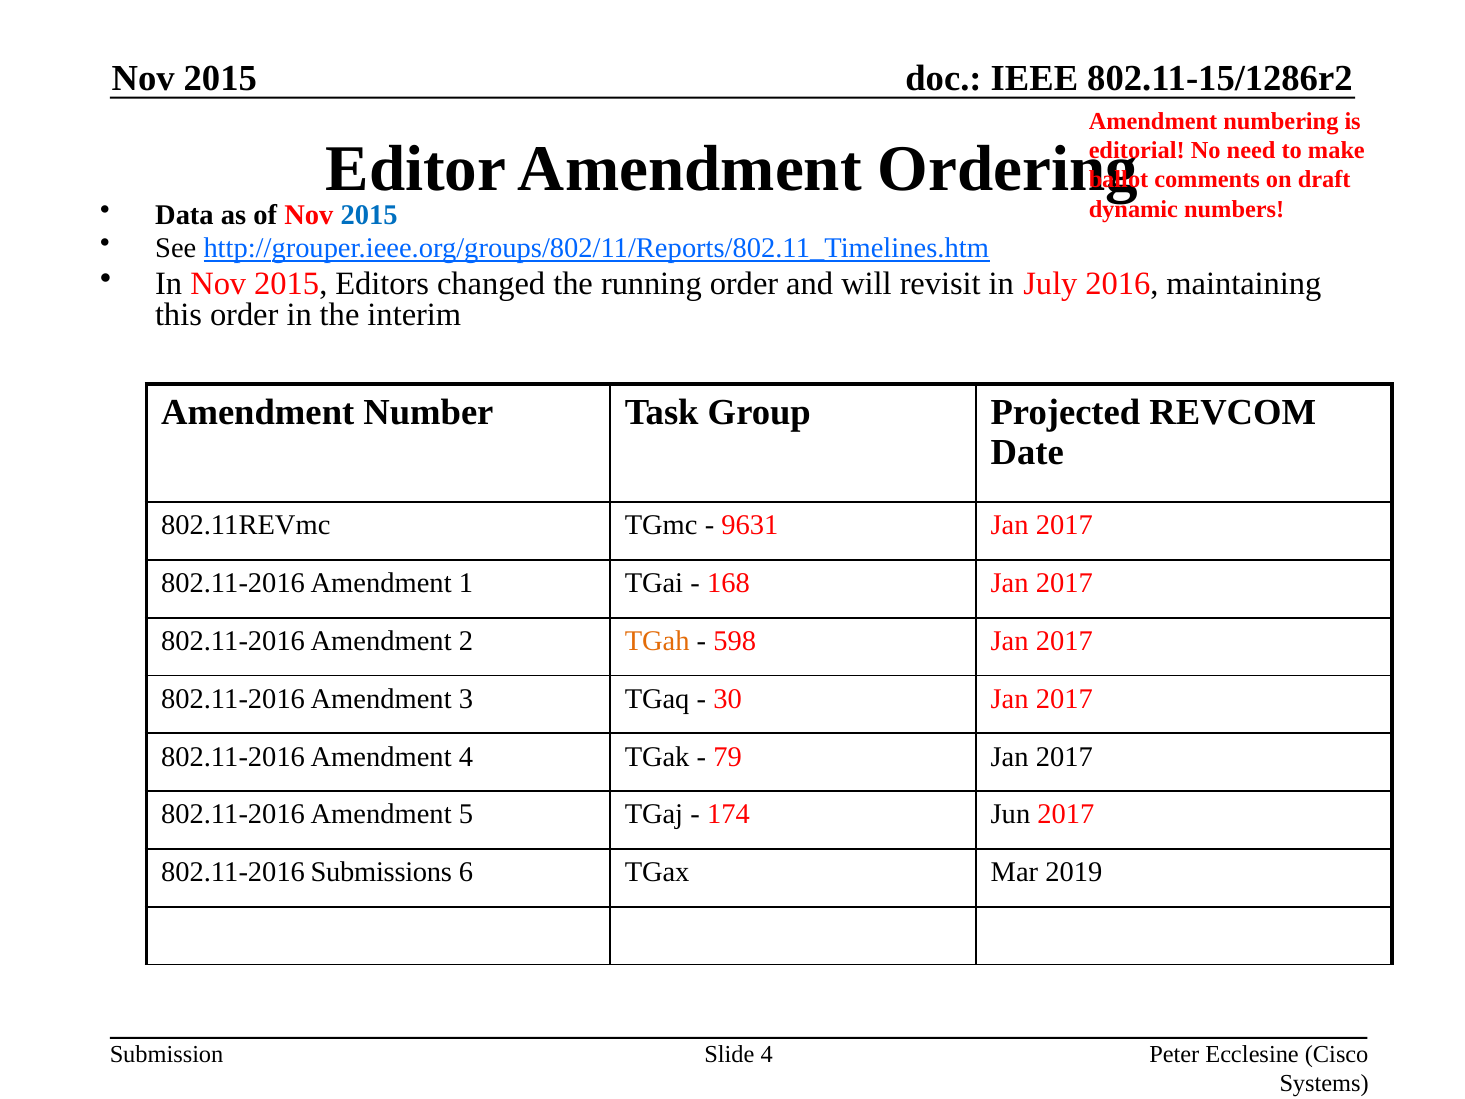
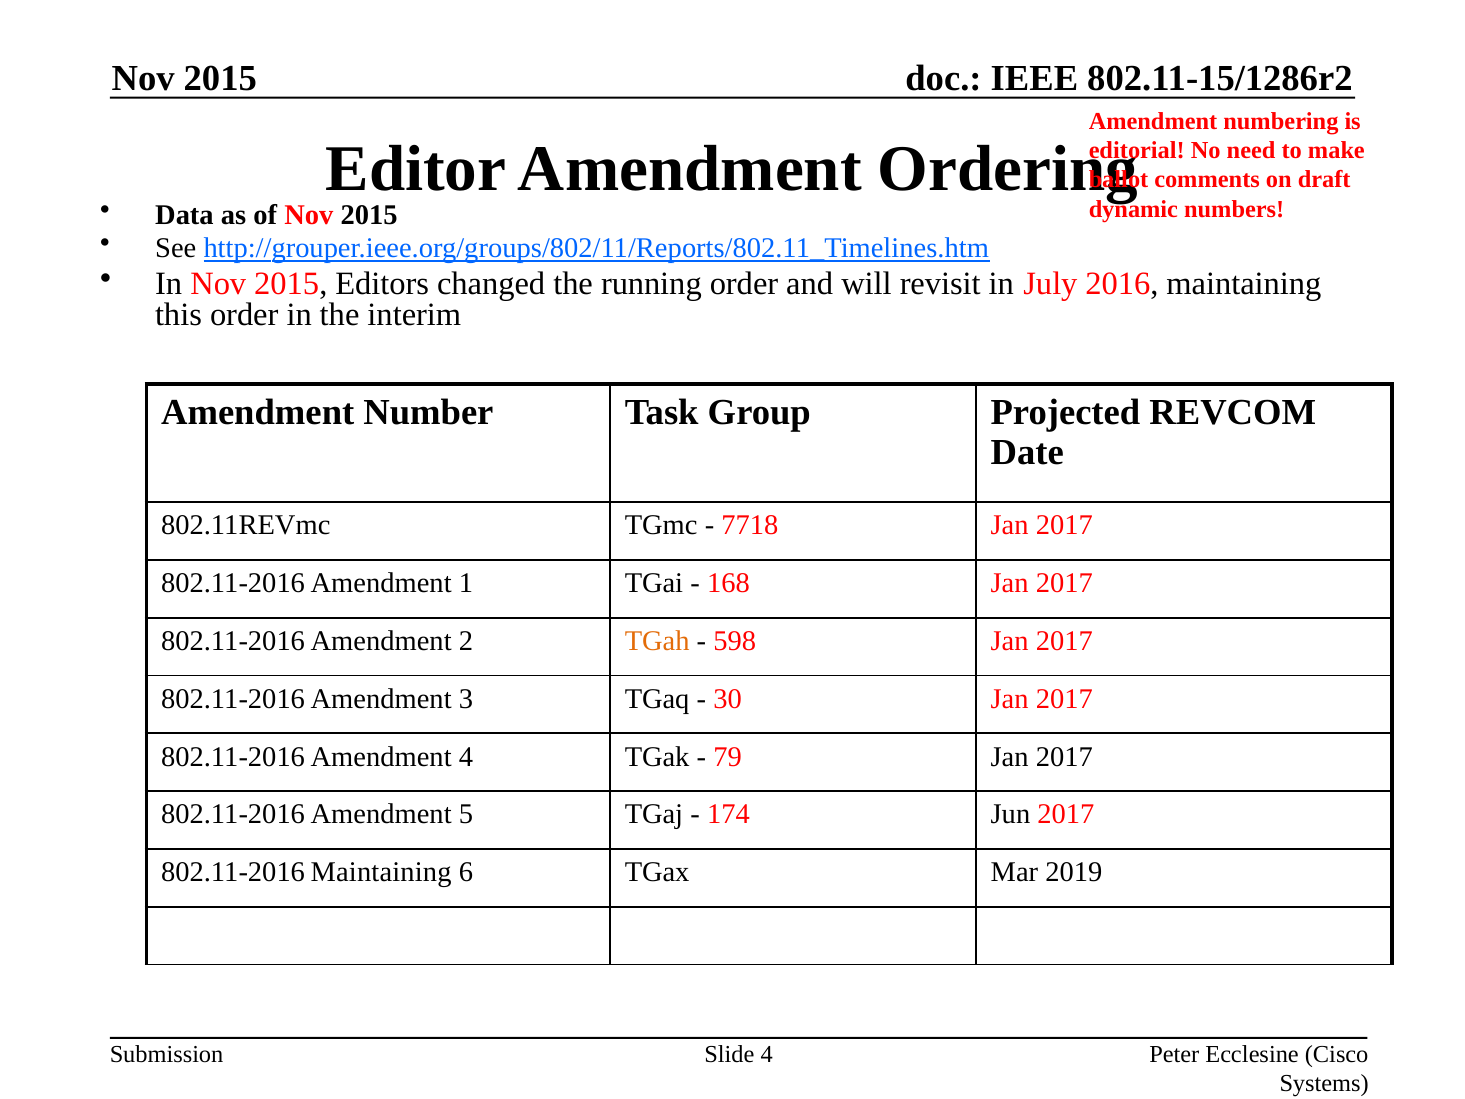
2015 colour: blue -> black (369, 215)
9631: 9631 -> 7718 (750, 525)
802.11-2016 Submissions: Submissions -> Maintaining (381, 872)
